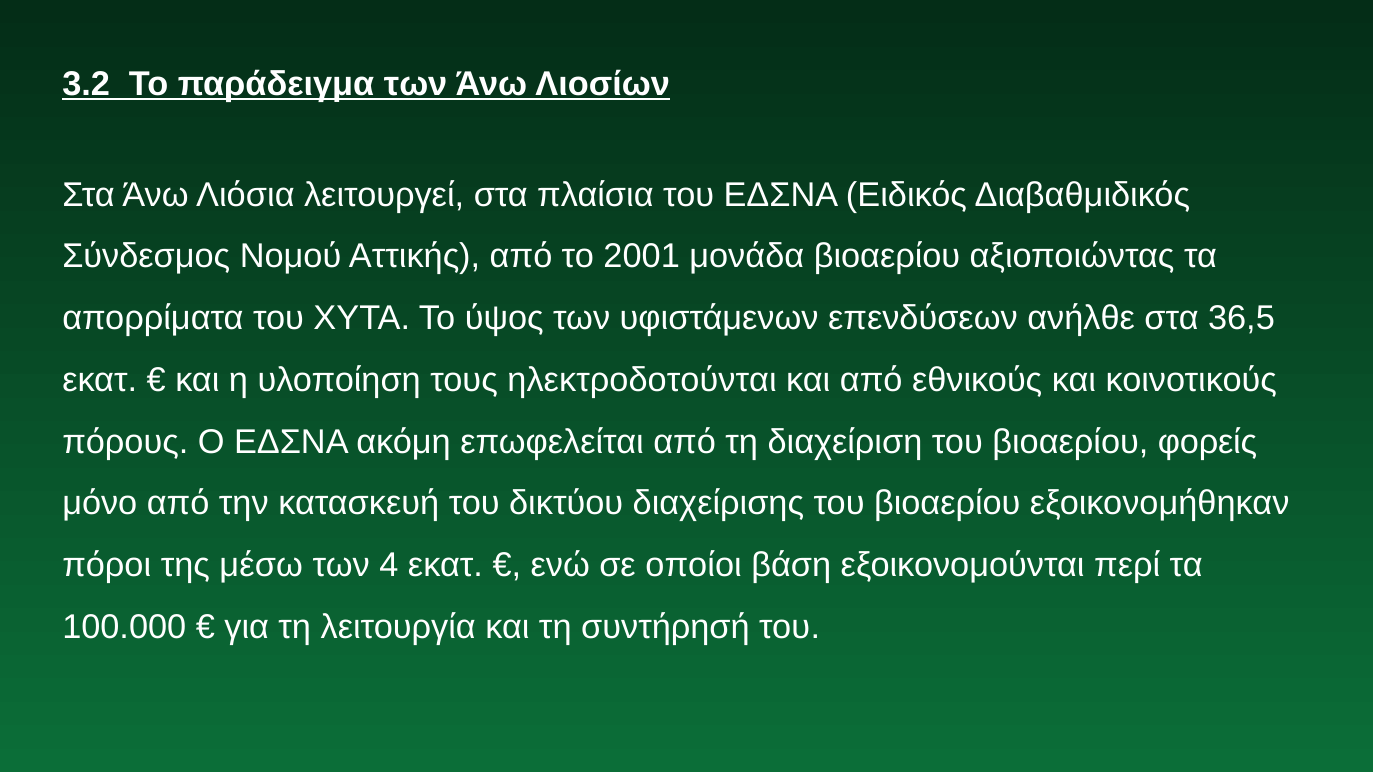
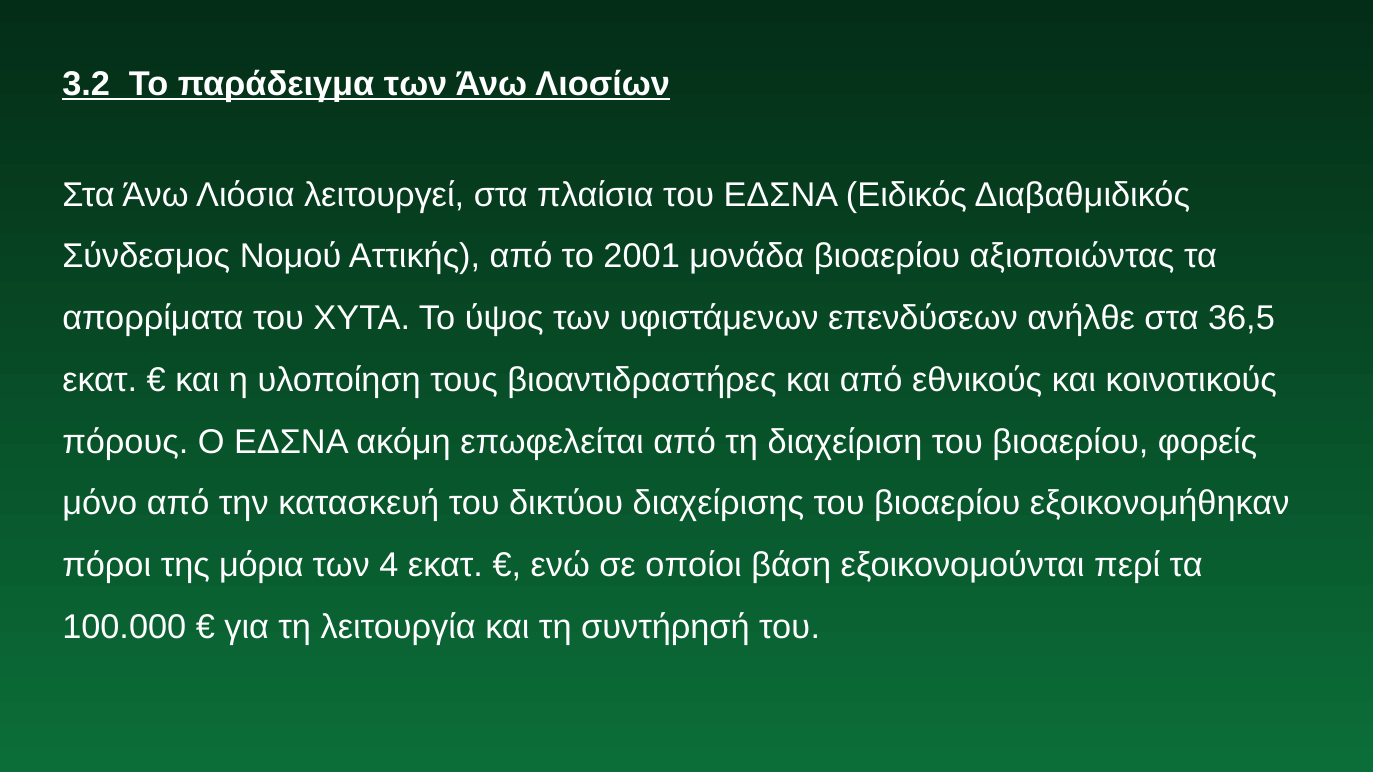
ηλεκτροδοτούνται: ηλεκτροδοτούνται -> βιοαντιδραστήρες (642, 380)
μέσω: μέσω -> μόρια (261, 565)
